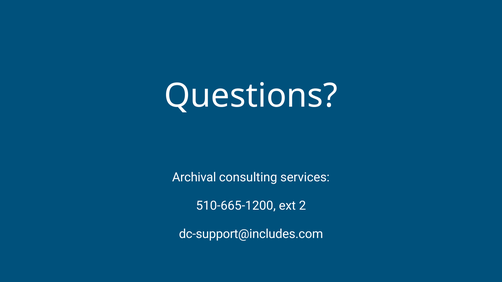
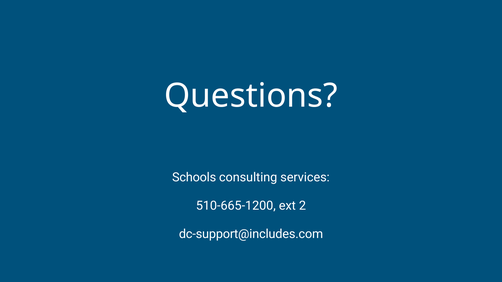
Archival: Archival -> Schools (194, 177)
